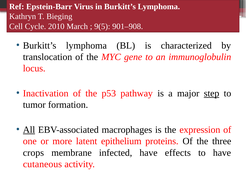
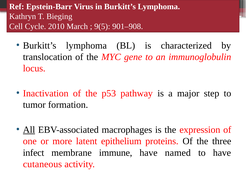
step underline: present -> none (212, 94)
crops: crops -> infect (34, 153)
infected: infected -> immune (116, 153)
effects: effects -> named (178, 153)
